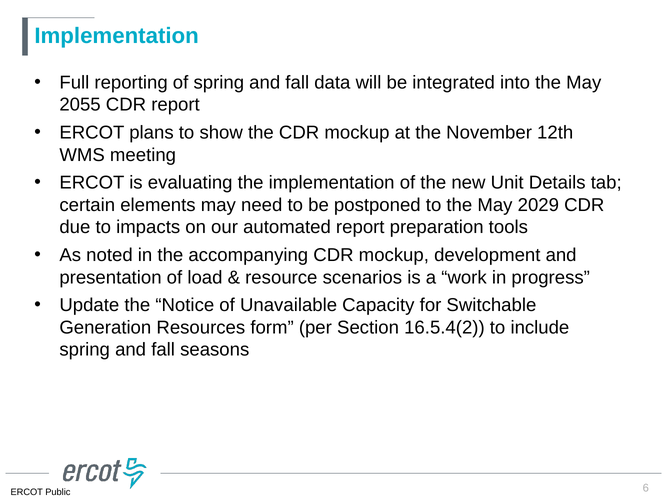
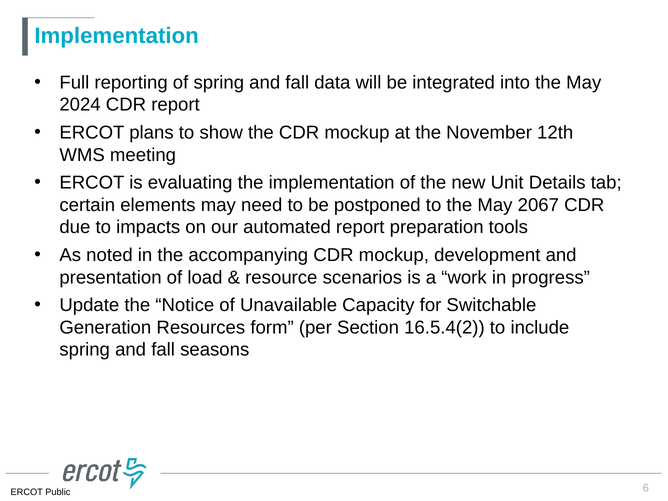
2055: 2055 -> 2024 (80, 105)
2029: 2029 -> 2067 (538, 205)
